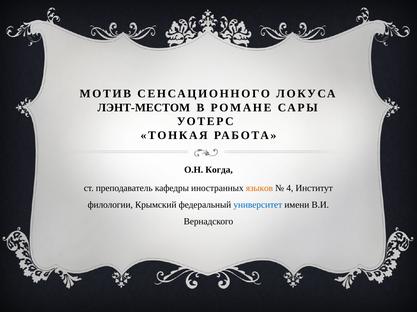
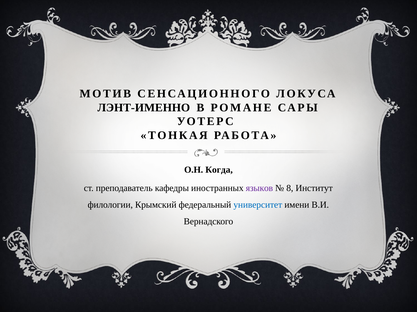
ЛЭНТ-МЕСТОМ: ЛЭНТ-МЕСТОМ -> ЛЭНТ-ИМЕННО (144, 108)
языков colour: orange -> purple (259, 189)
4: 4 -> 8 (290, 189)
